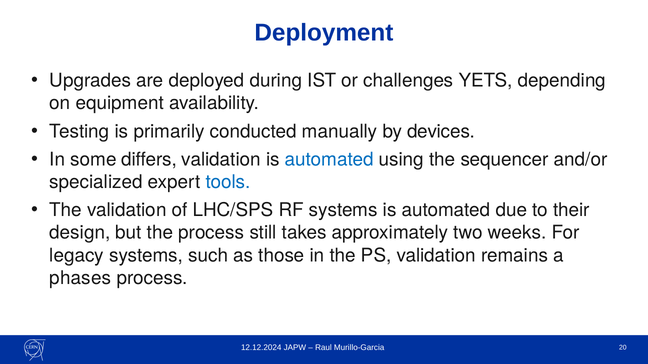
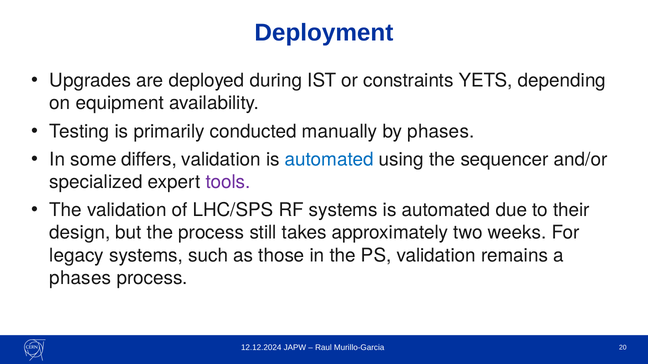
challenges: challenges -> constraints (408, 81)
by devices: devices -> phases (441, 131)
tools colour: blue -> purple (228, 182)
